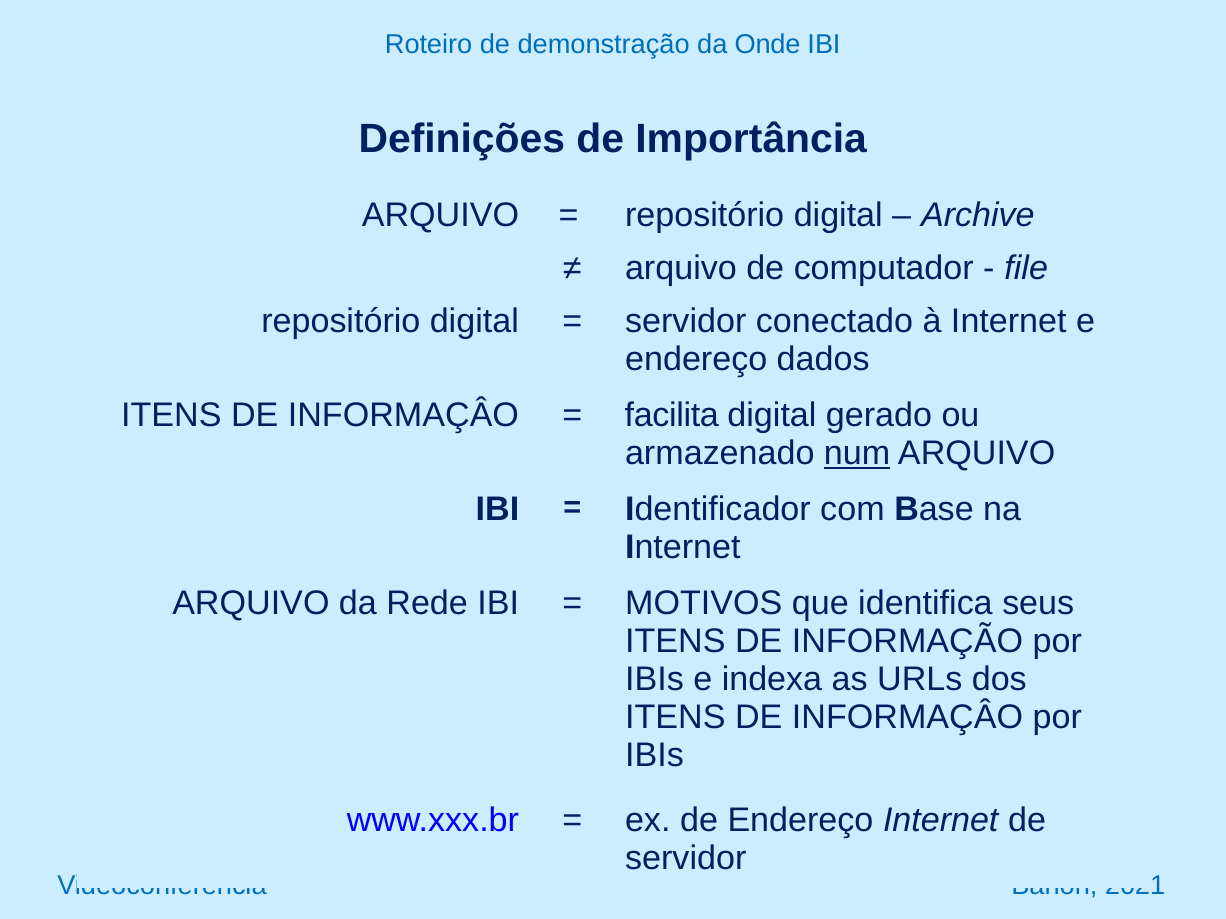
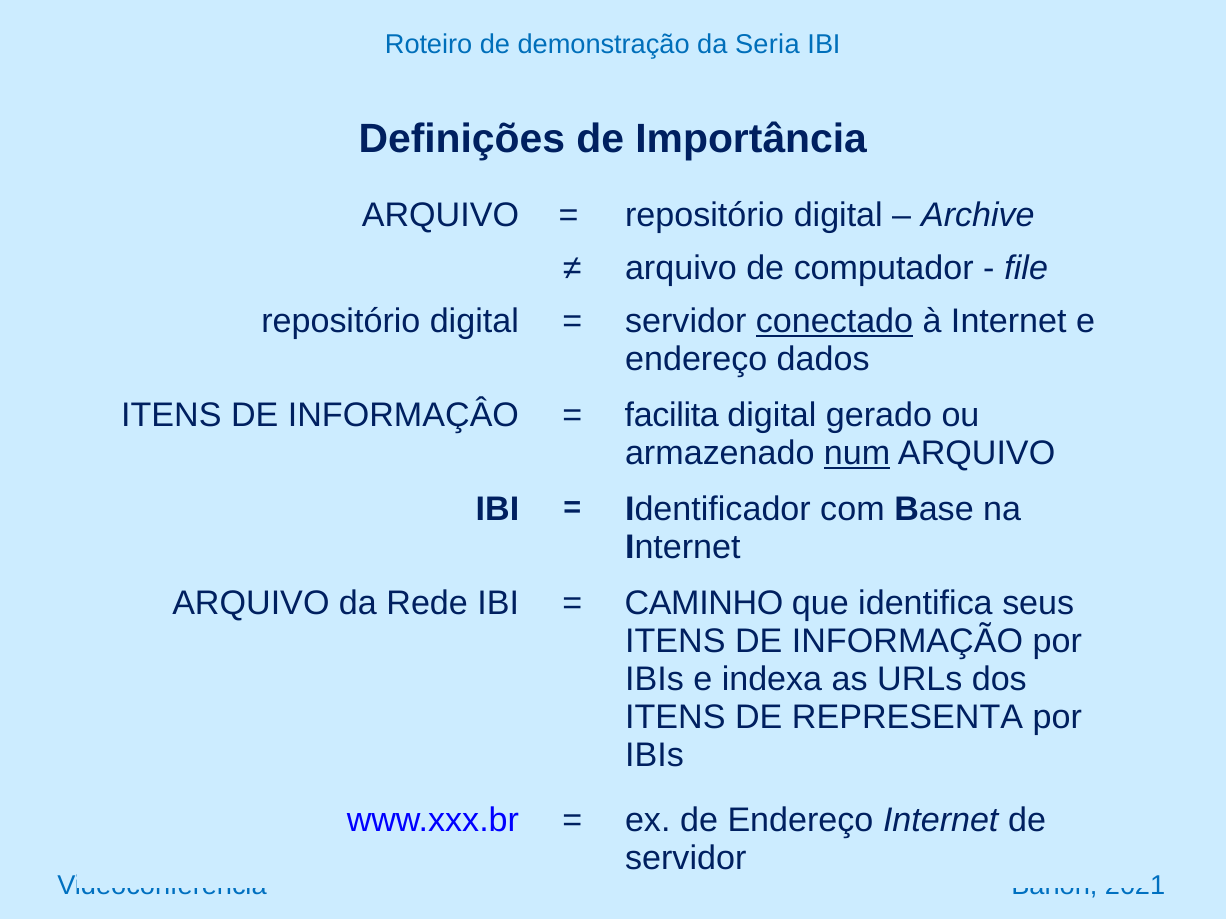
Onde: Onde -> Seria (767, 45)
conectado underline: none -> present (834, 322)
MOTIVOS: MOTIVOS -> CAMINHO (704, 604)
INFORMAÇÂO: INFORMAÇÂO -> REPRESENTA (907, 718)
